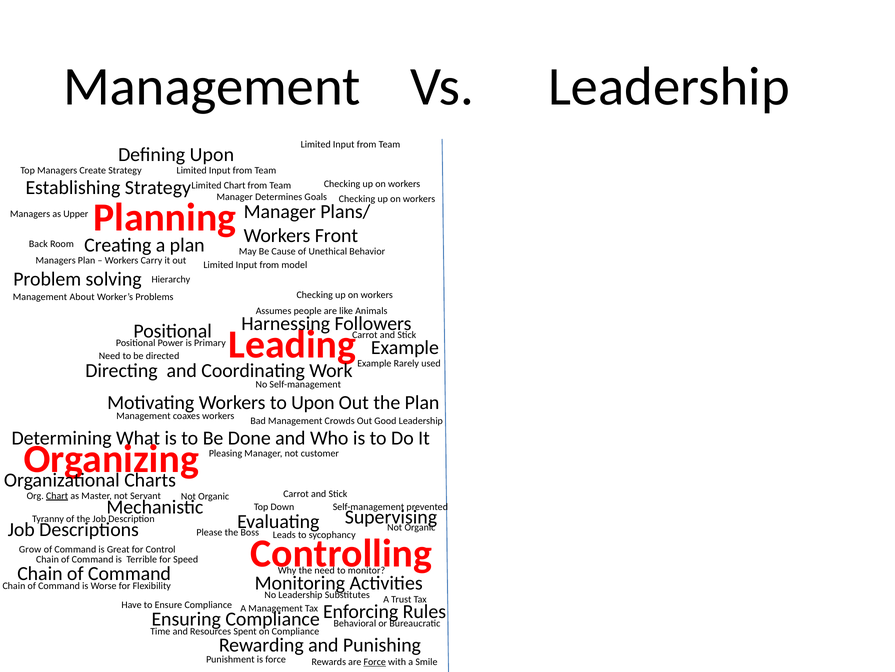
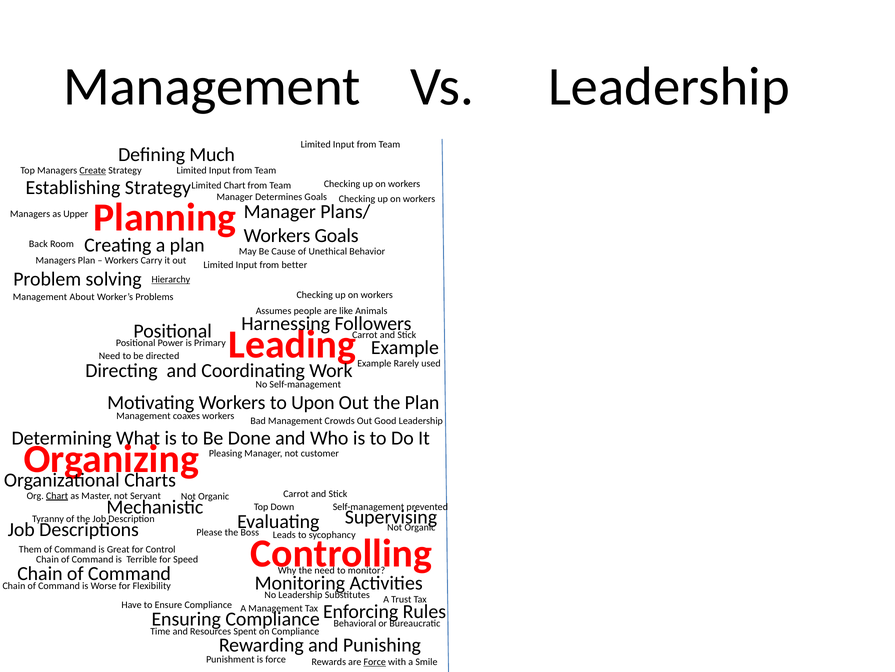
Defining Upon: Upon -> Much (212, 154)
Create underline: none -> present (93, 170)
Workers Front: Front -> Goals (337, 235)
model: model -> better (294, 265)
Hierarchy underline: none -> present (171, 279)
Grow: Grow -> Them (30, 549)
